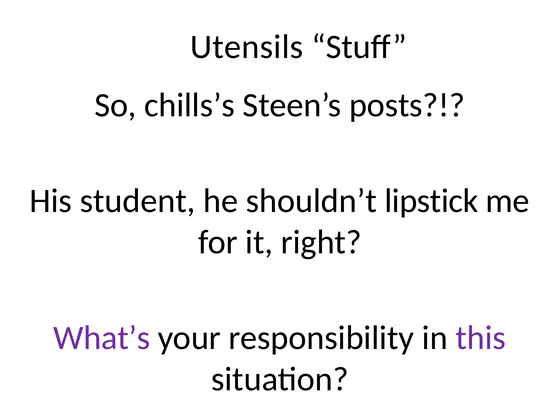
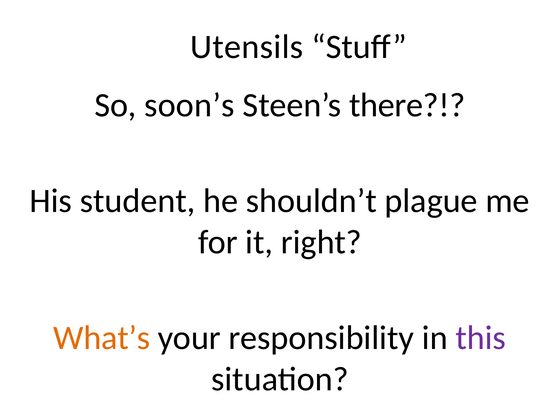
chills’s: chills’s -> soon’s (189, 105)
posts: posts -> there (407, 105)
lipstick: lipstick -> plague (431, 201)
What’s colour: purple -> orange (102, 338)
